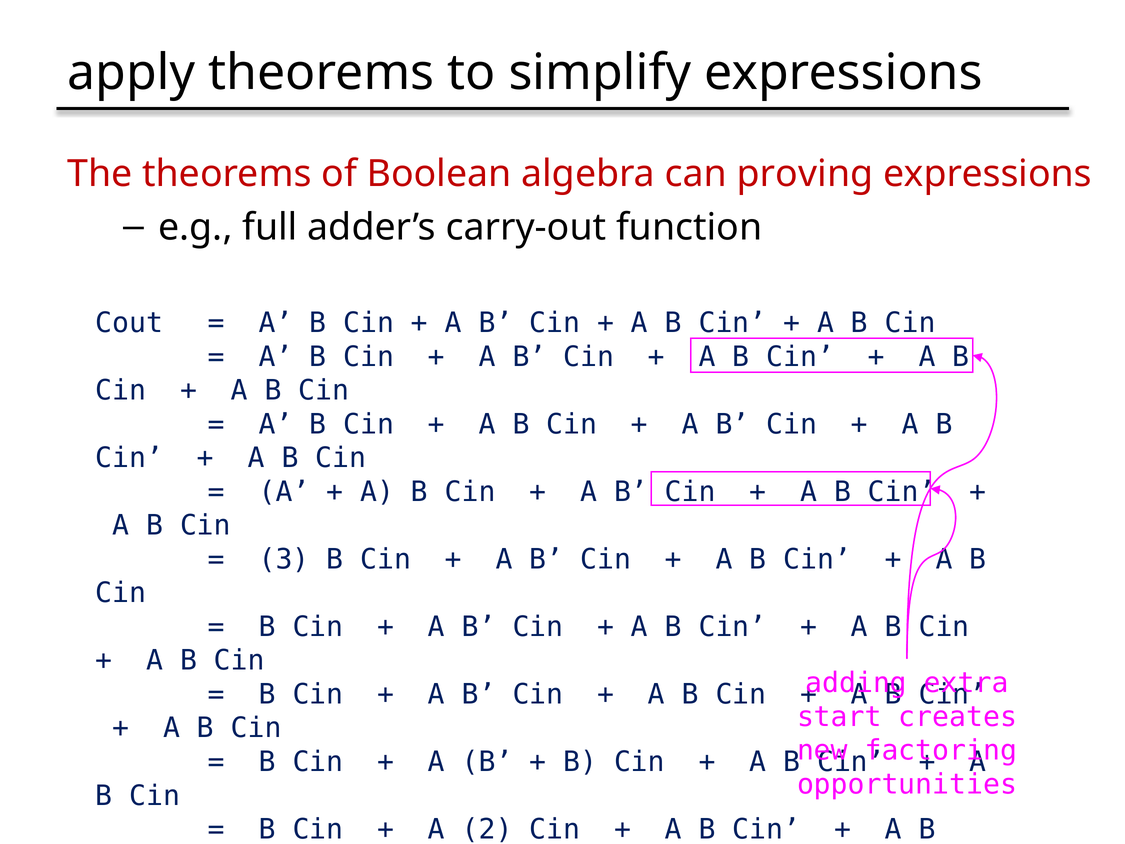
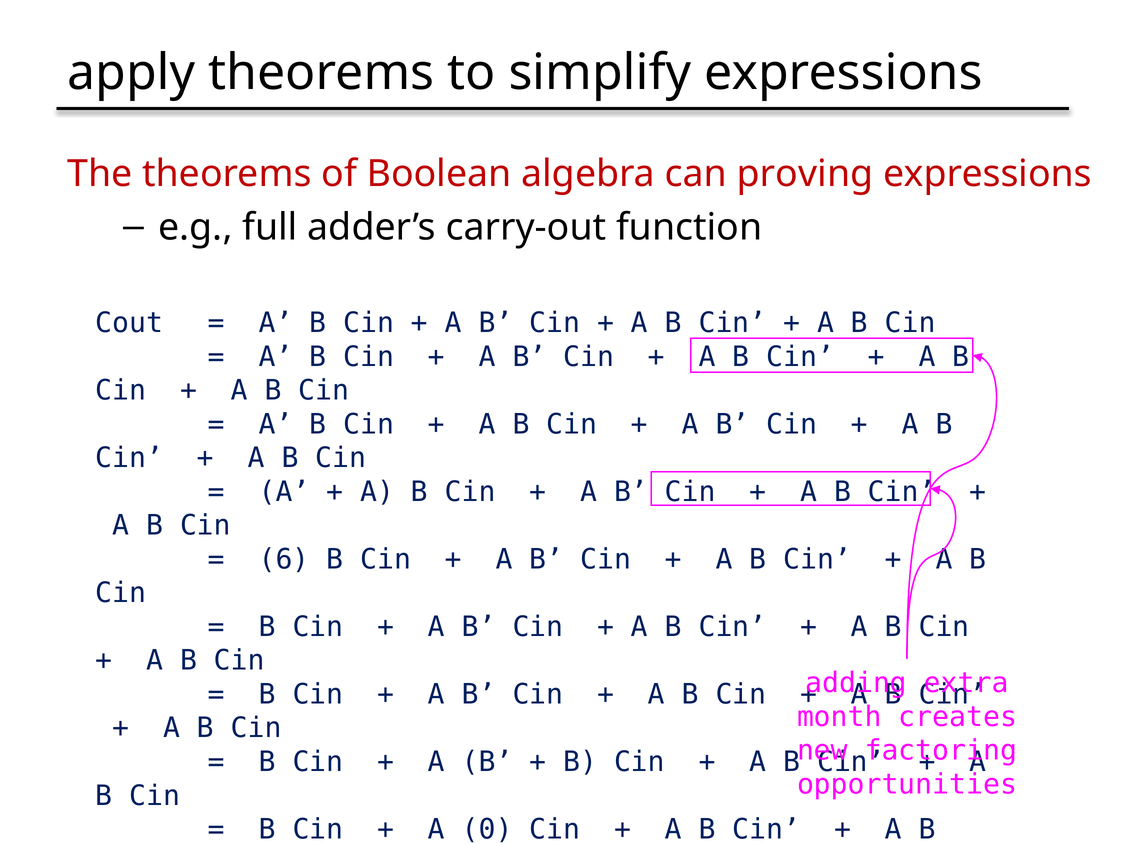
3: 3 -> 6 (284, 559)
start: start -> month (839, 717)
2: 2 -> 0 (487, 829)
